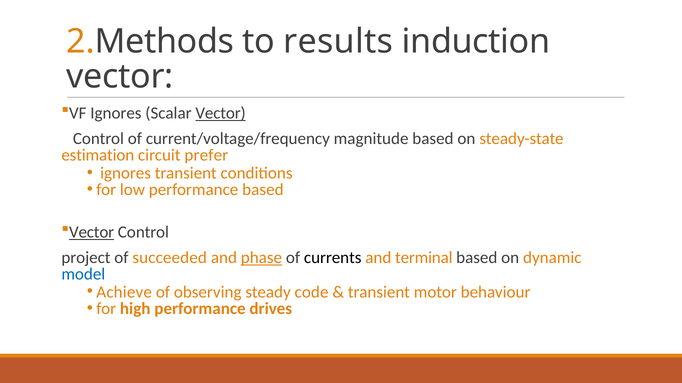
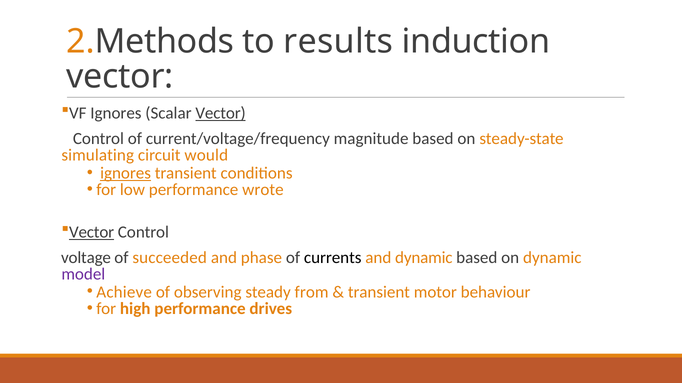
estimation: estimation -> simulating (98, 155)
prefer: prefer -> would (206, 155)
ignores underline: none -> present (126, 173)
performance based: based -> wrote (263, 190)
project: project -> voltage (86, 258)
phase underline: present -> none (261, 258)
and terminal: terminal -> dynamic (424, 258)
model colour: blue -> purple (83, 275)
code: code -> from (312, 292)
